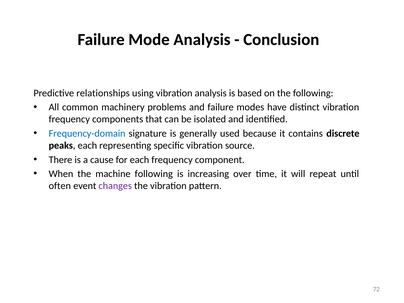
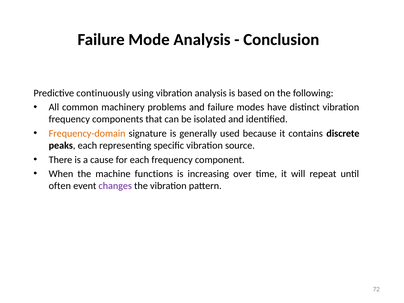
relationships: relationships -> continuously (103, 93)
Frequency-domain colour: blue -> orange (87, 133)
machine following: following -> functions (154, 174)
